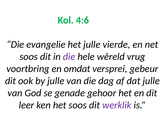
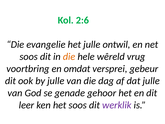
4:6: 4:6 -> 2:6 (82, 20)
vierde: vierde -> ontwil (117, 44)
die colour: purple -> orange (69, 57)
